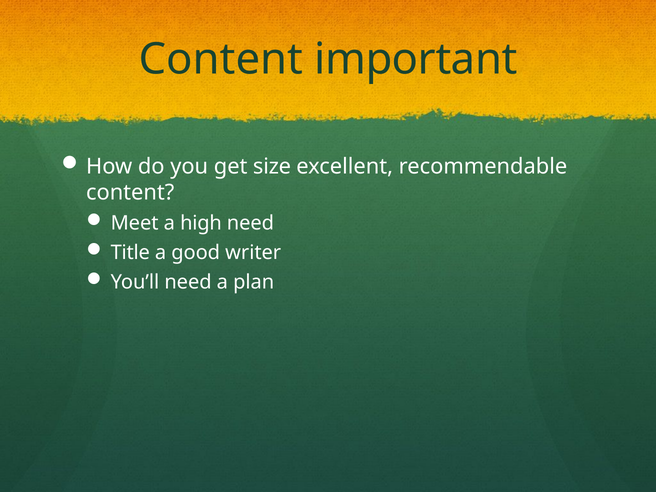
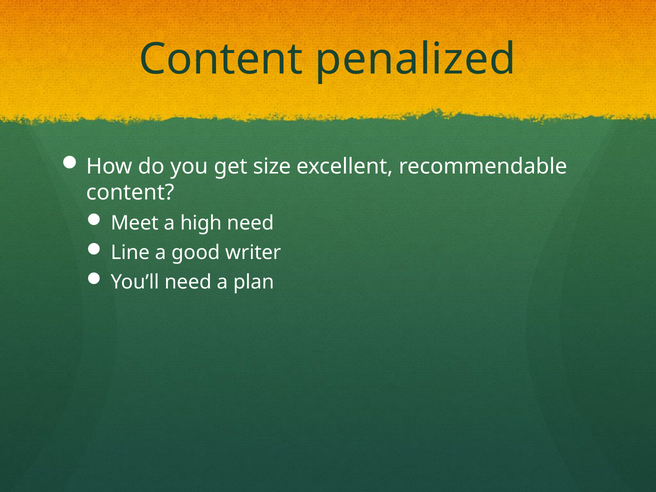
important: important -> penalized (415, 60)
Title: Title -> Line (130, 253)
